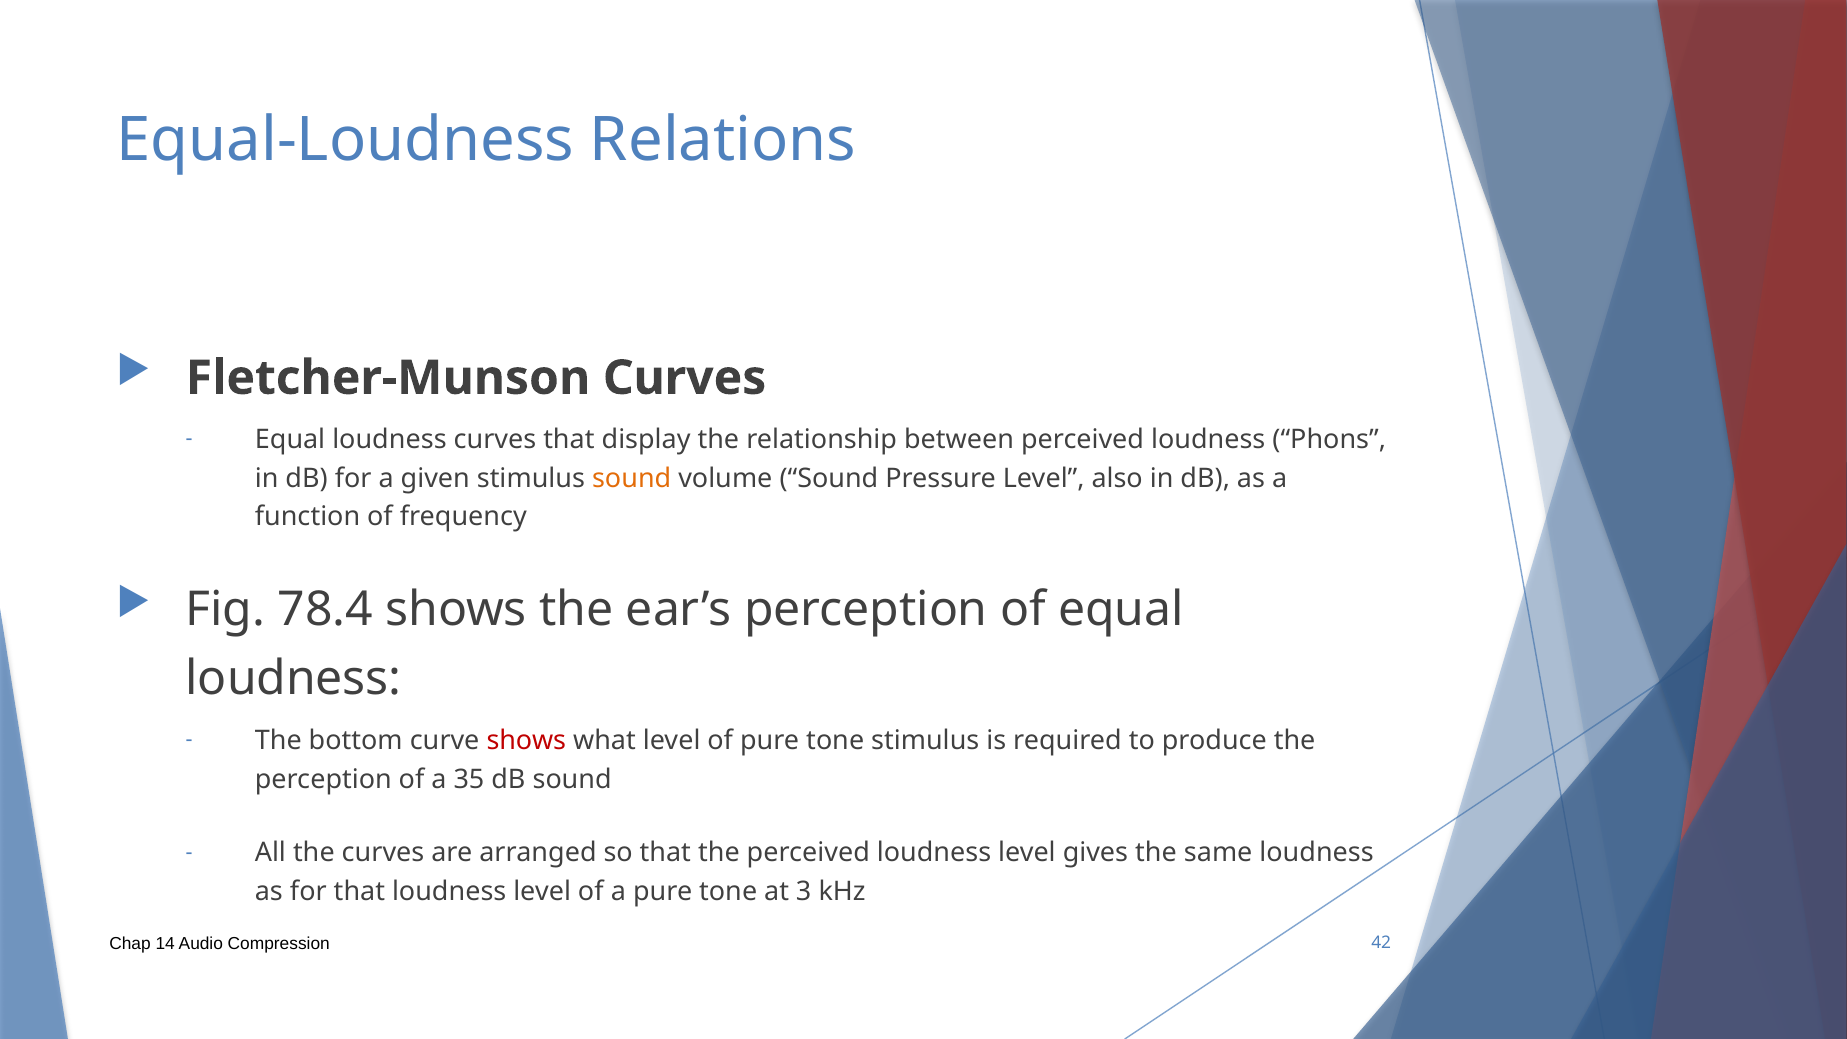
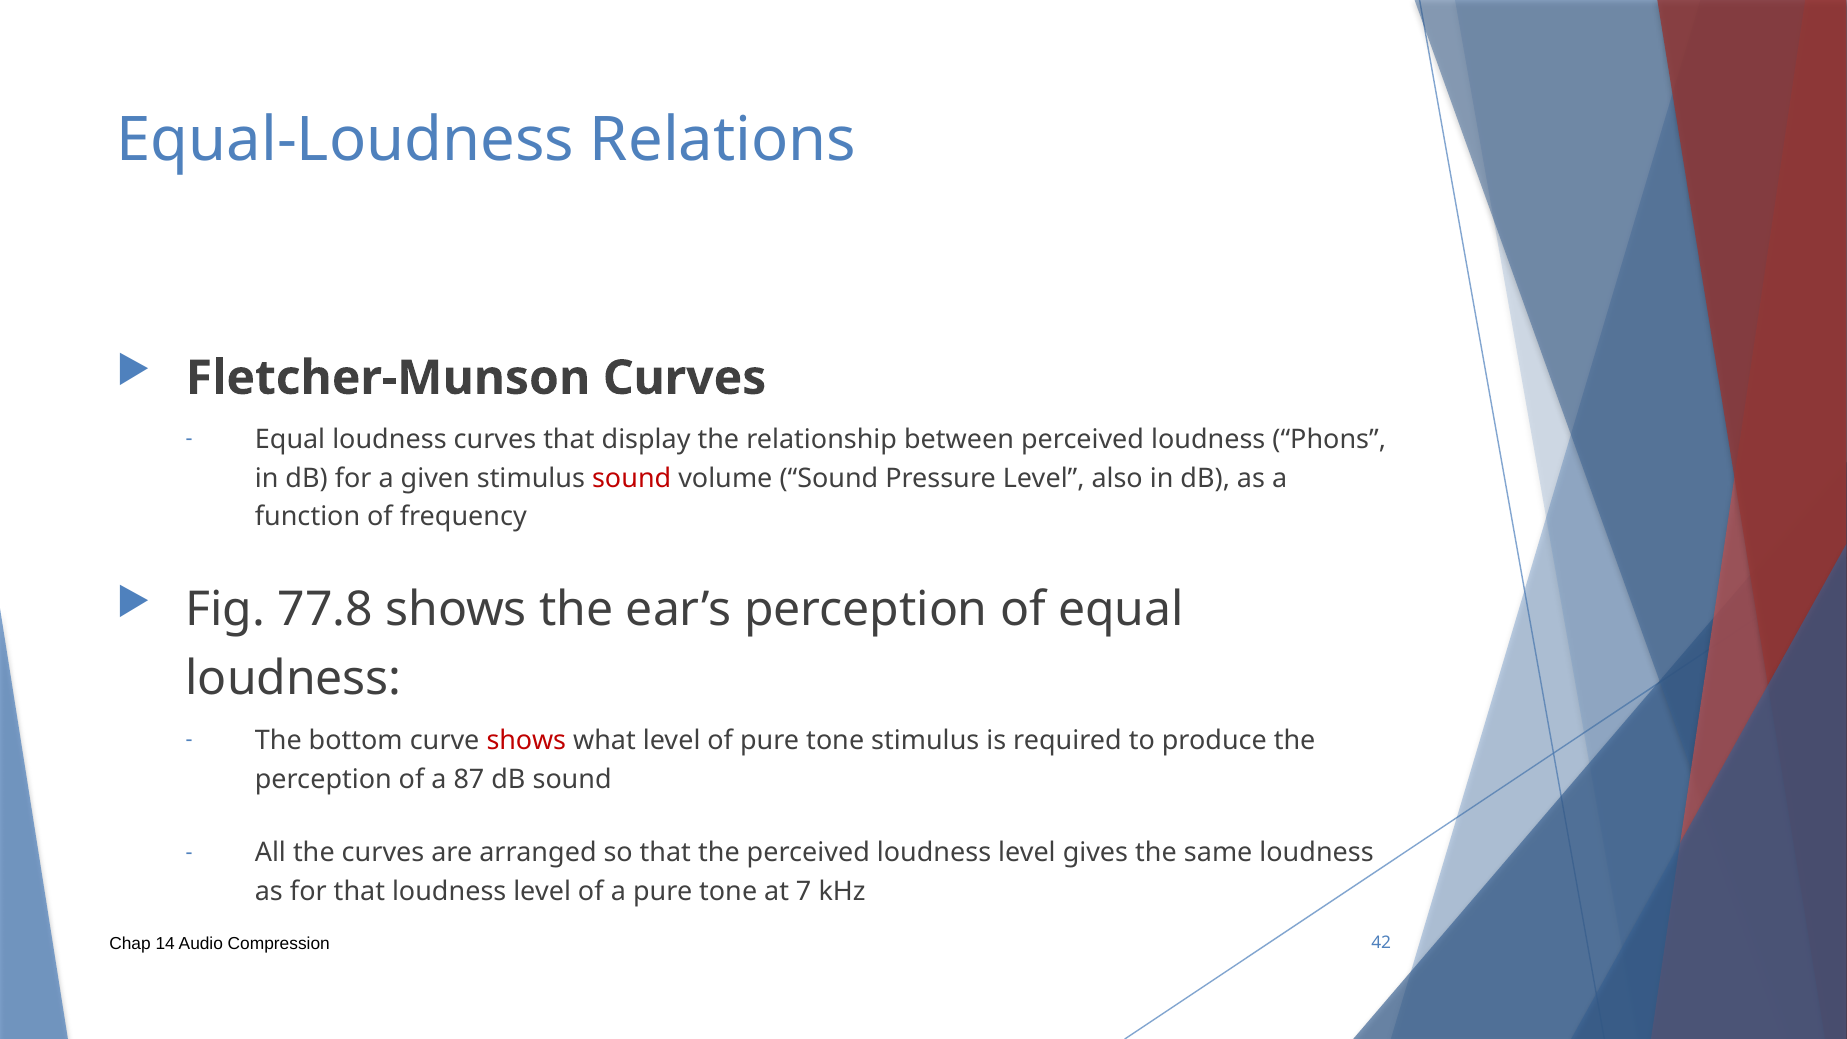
sound colour: orange -> red (632, 478)
78.4: 78.4 -> 77.8 (325, 610)
35: 35 -> 87 (469, 779)
3: 3 -> 7 (804, 891)
